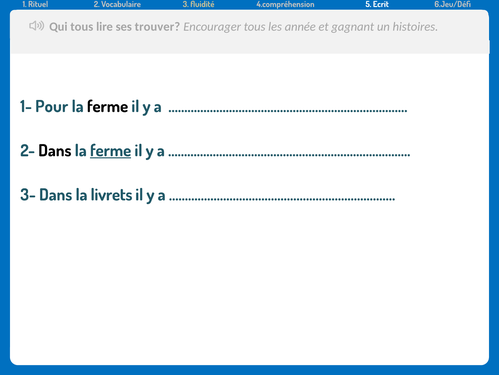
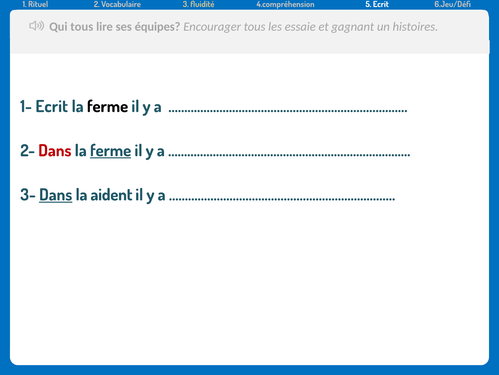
trouver: trouver -> équipes (158, 27)
année: année -> essaie (300, 27)
1- Pour: Pour -> Ecrit (52, 106)
Dans colour: black -> red (55, 150)
Dans underline: none -> present (56, 195)
livrets: livrets -> aident (111, 195)
